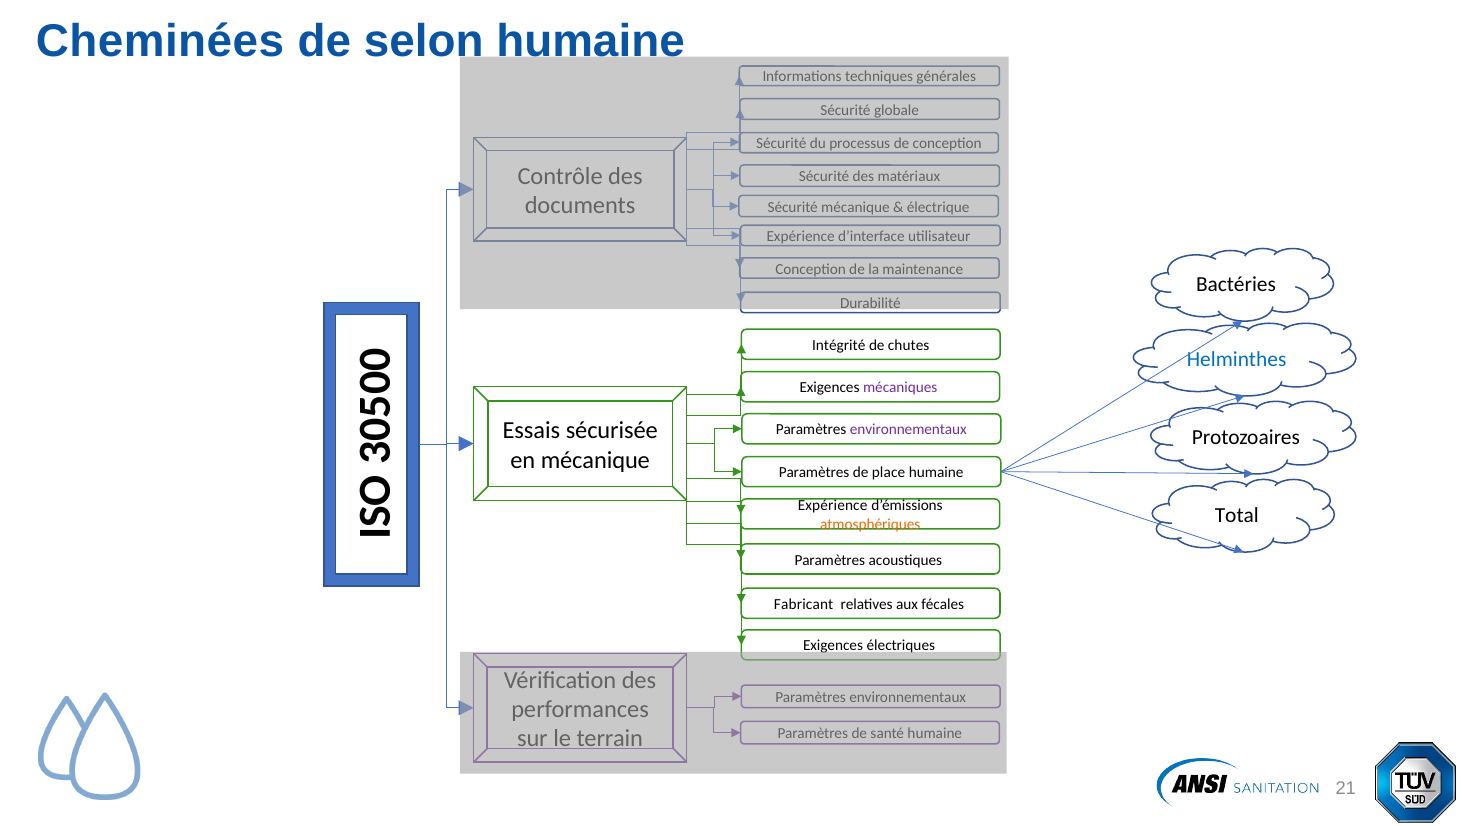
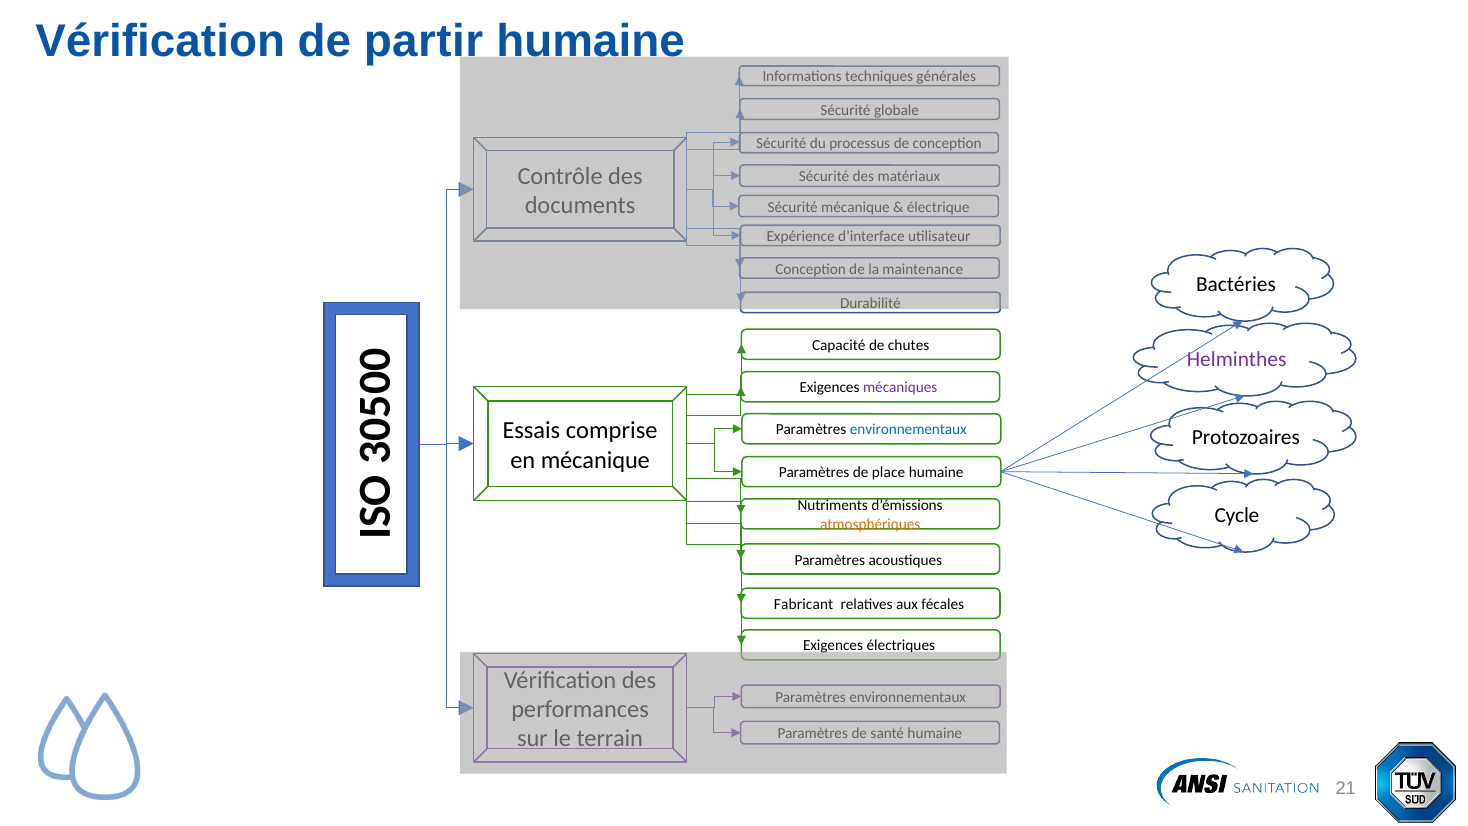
Cheminées: Cheminées -> Vérification (160, 41)
selon: selon -> partir (423, 41)
Intégrité: Intégrité -> Capacité (839, 345)
Helminthes colour: blue -> purple (1237, 359)
sécurisée: sécurisée -> comprise (612, 431)
environnementaux colour: purple -> blue (908, 430)
Expérience: Expérience -> Nutriments (833, 506)
Total: Total -> Cycle (1237, 515)
